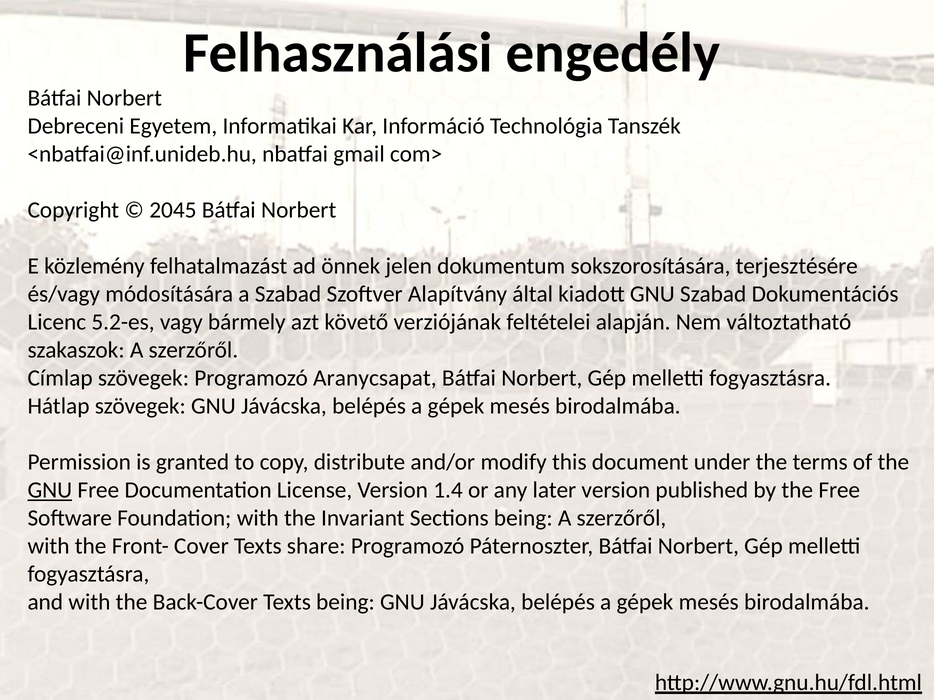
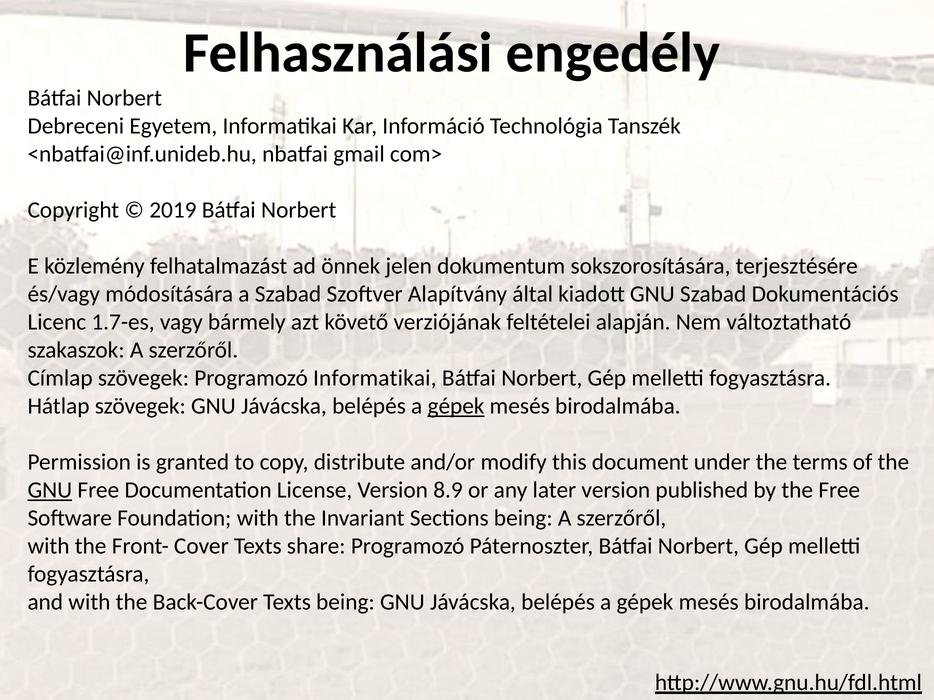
2045: 2045 -> 2019 (173, 210)
5.2-es: 5.2-es -> 1.7-es (123, 323)
Programozó Aranycsapat: Aranycsapat -> Informatikai (375, 379)
gépek underline: none -> present (456, 407)
1.4: 1.4 -> 8.9 (448, 491)
